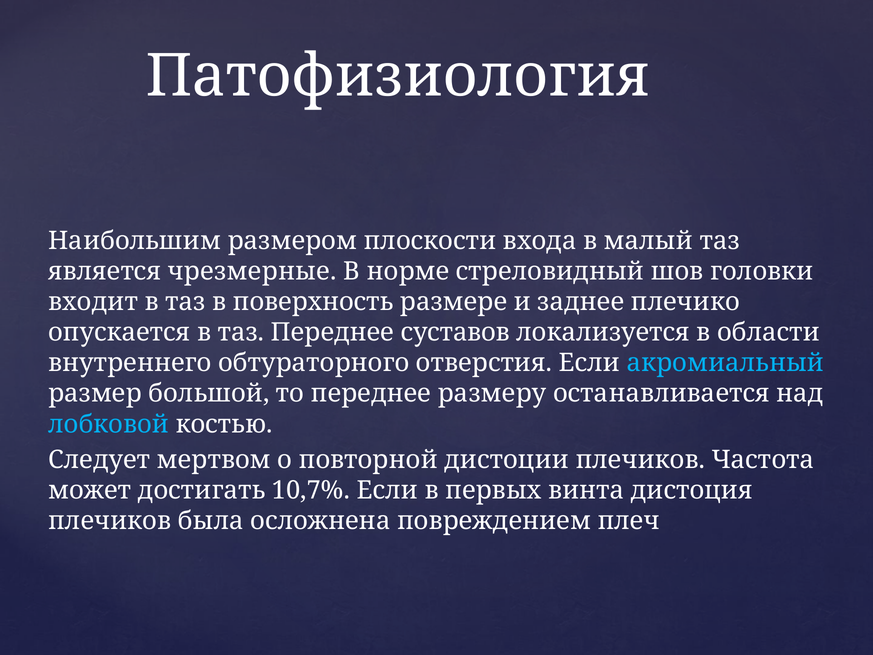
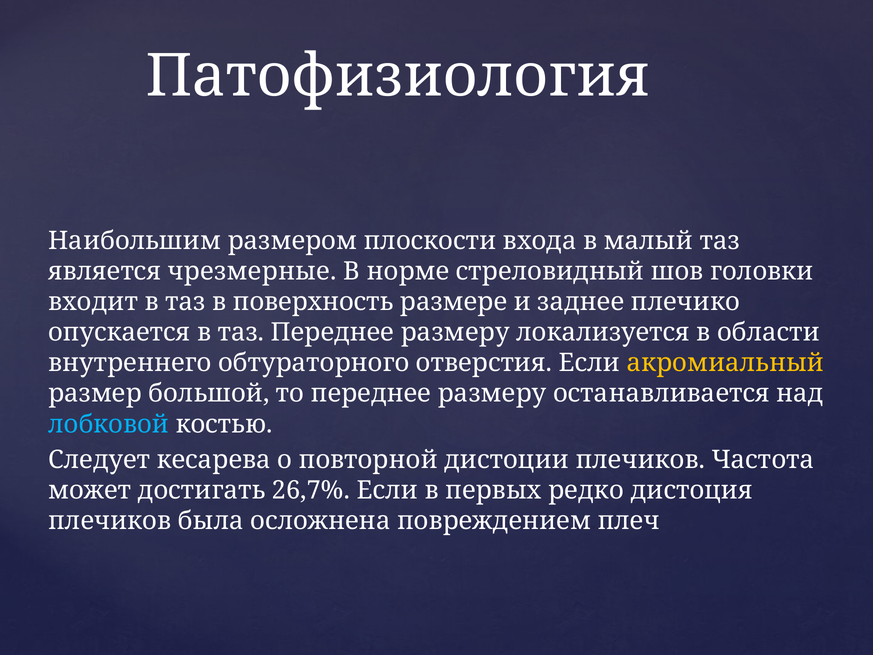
таз Переднее суставов: суставов -> размеру (455, 332)
акромиальный colour: light blue -> yellow (725, 363)
мертвом: мертвом -> кесарева (214, 460)
10,7%: 10,7% -> 26,7% (311, 490)
винта: винта -> редко (586, 490)
